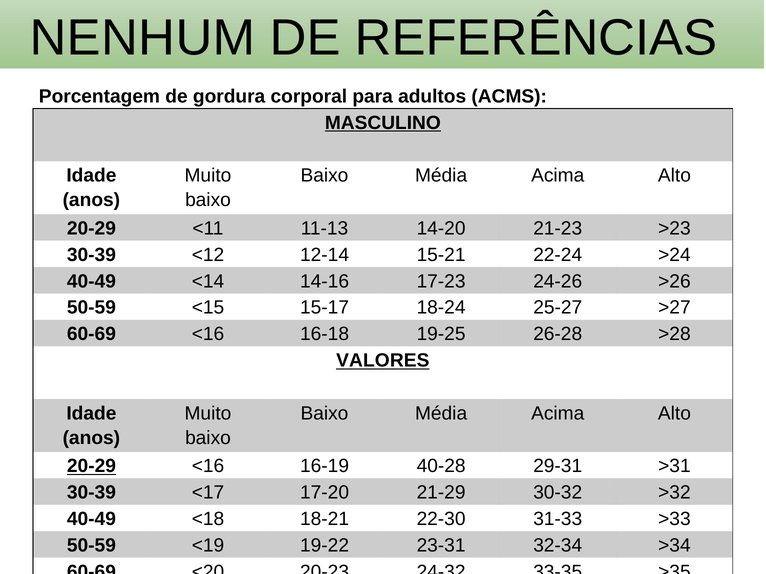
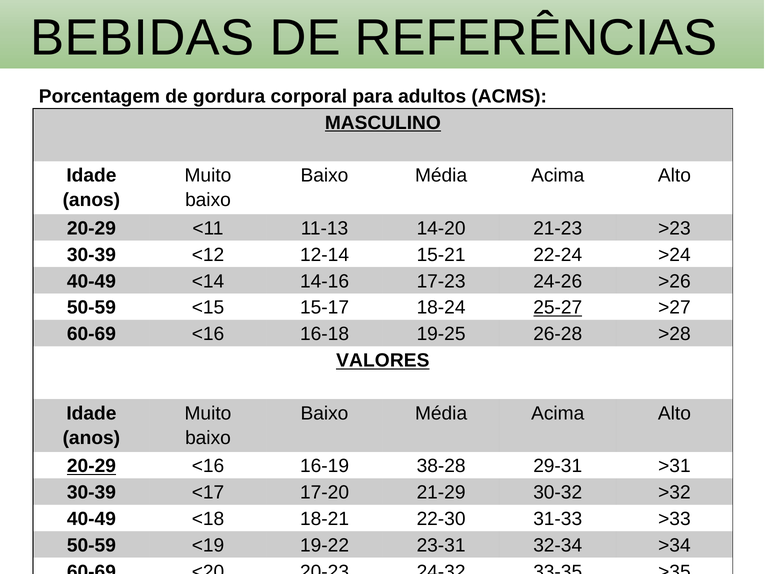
NENHUM: NENHUM -> BEBIDAS (142, 38)
25-27 underline: none -> present (558, 308)
40-28: 40-28 -> 38-28 (441, 467)
